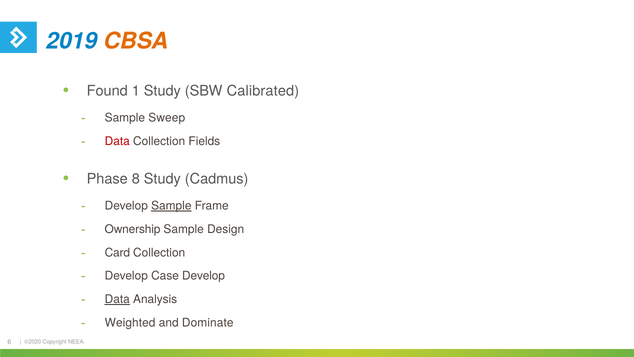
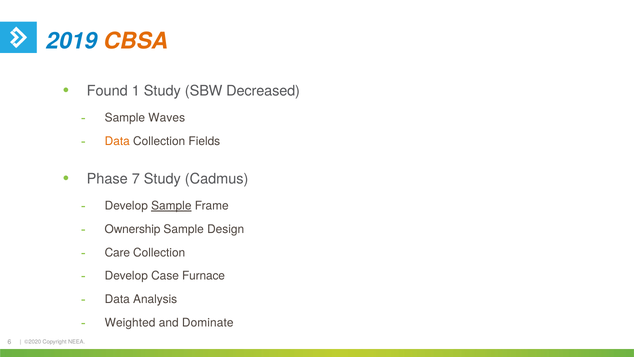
Calibrated: Calibrated -> Decreased (263, 91)
Sweep: Sweep -> Waves (167, 118)
Data colour: red -> orange (117, 141)
8: 8 -> 7 (136, 179)
Card: Card -> Care (117, 252)
Case Develop: Develop -> Furnace (204, 276)
Data underline: present -> none (117, 299)
